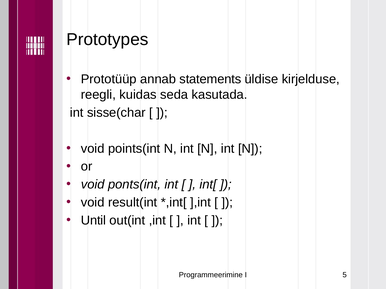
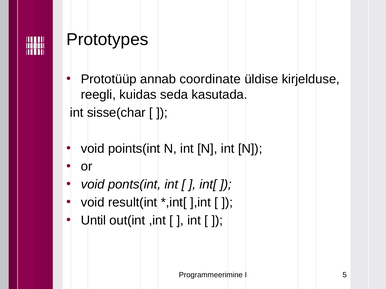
statements: statements -> coordinate (210, 79)
